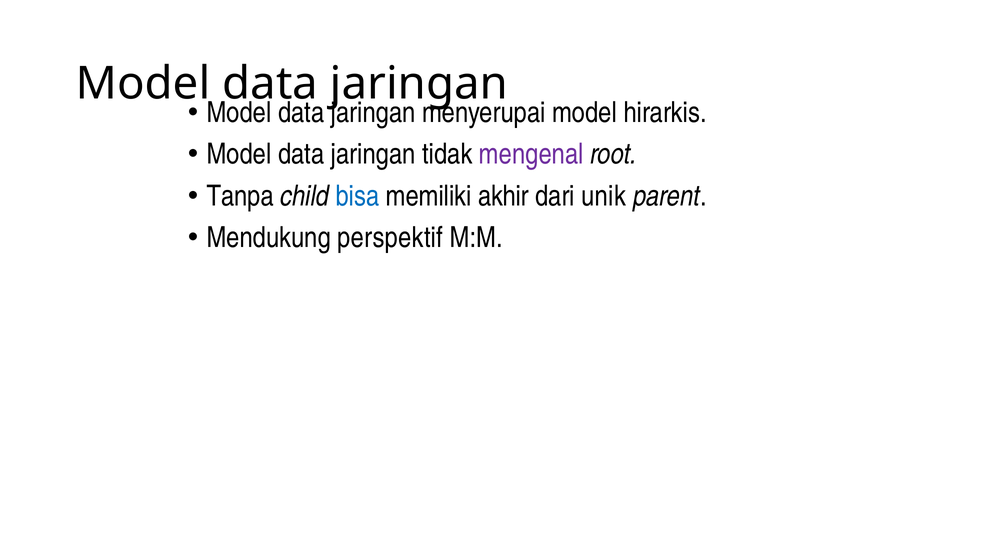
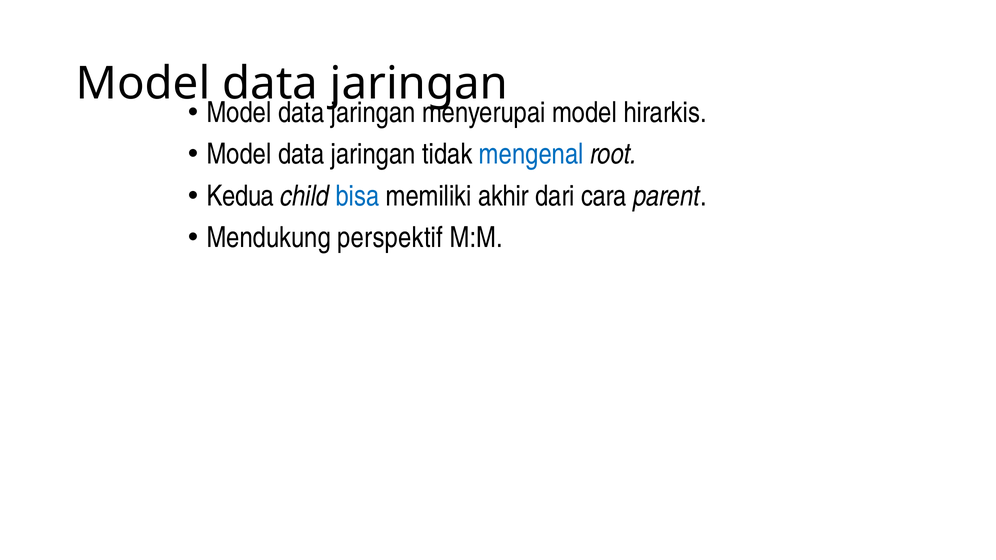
mengenal colour: purple -> blue (531, 154)
Tanpa: Tanpa -> Kedua (240, 196)
unik: unik -> cara (604, 196)
